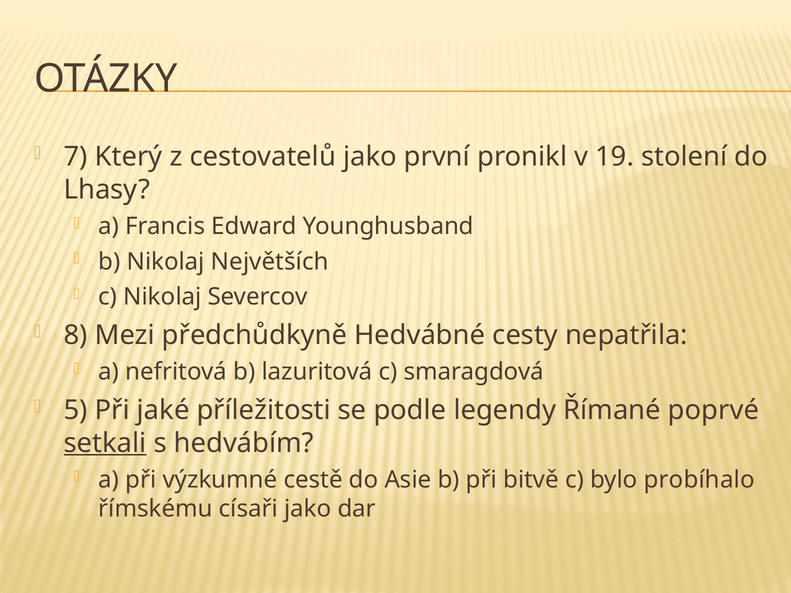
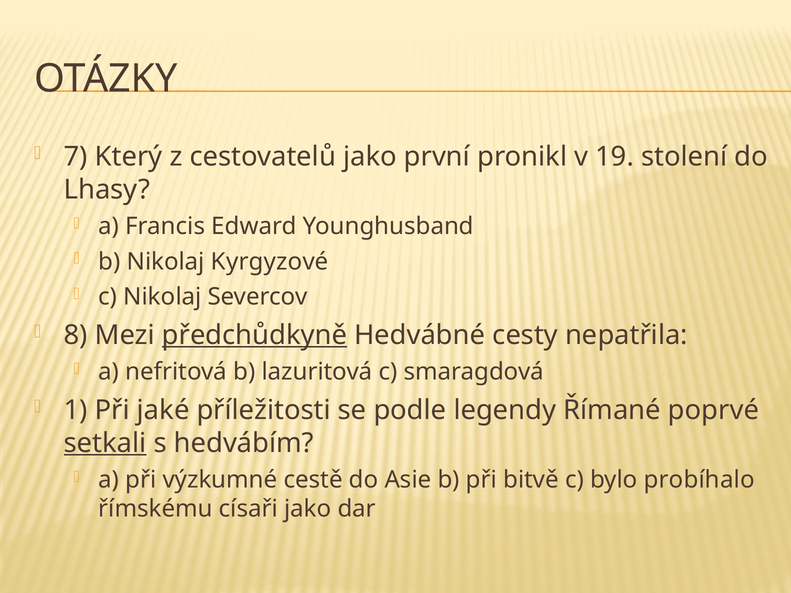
Největších: Největších -> Kyrgyzové (270, 262)
předchůdkyně underline: none -> present (254, 335)
5: 5 -> 1 (76, 410)
